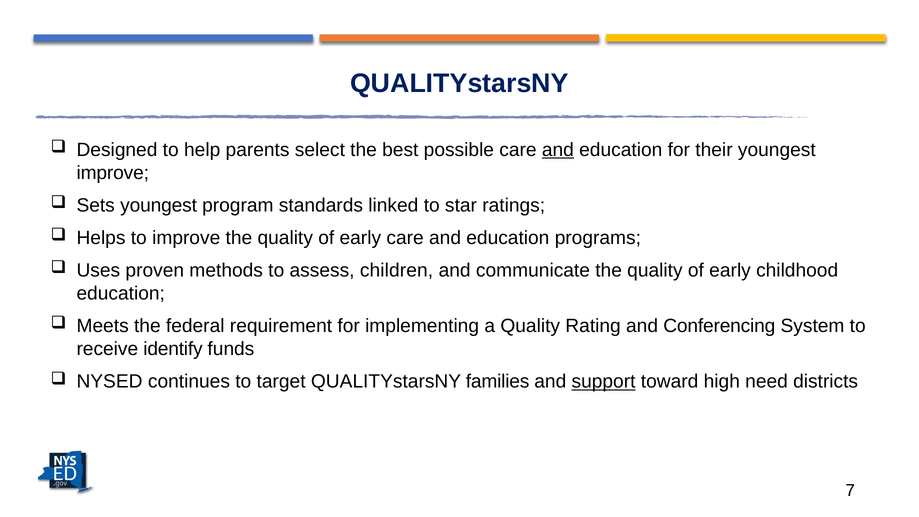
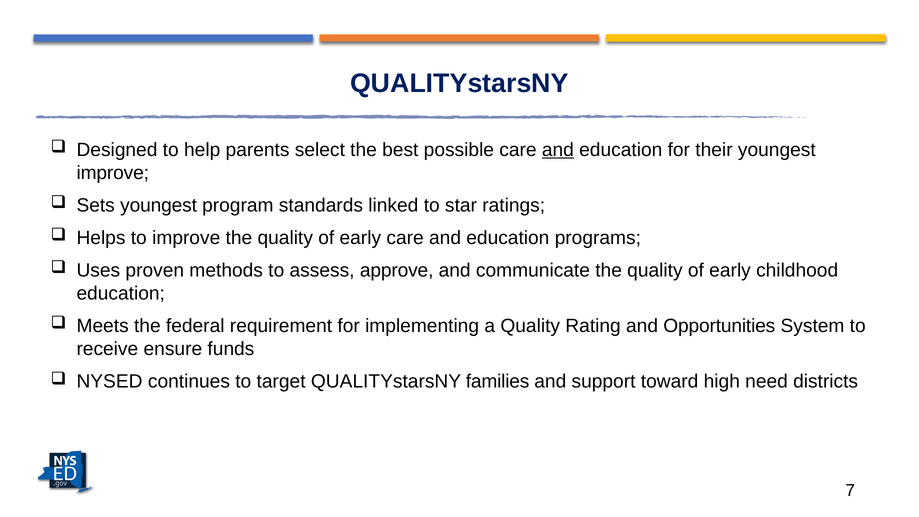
children: children -> approve (397, 270)
Conferencing: Conferencing -> Opportunities (719, 326)
identify: identify -> ensure (173, 349)
support underline: present -> none (604, 382)
